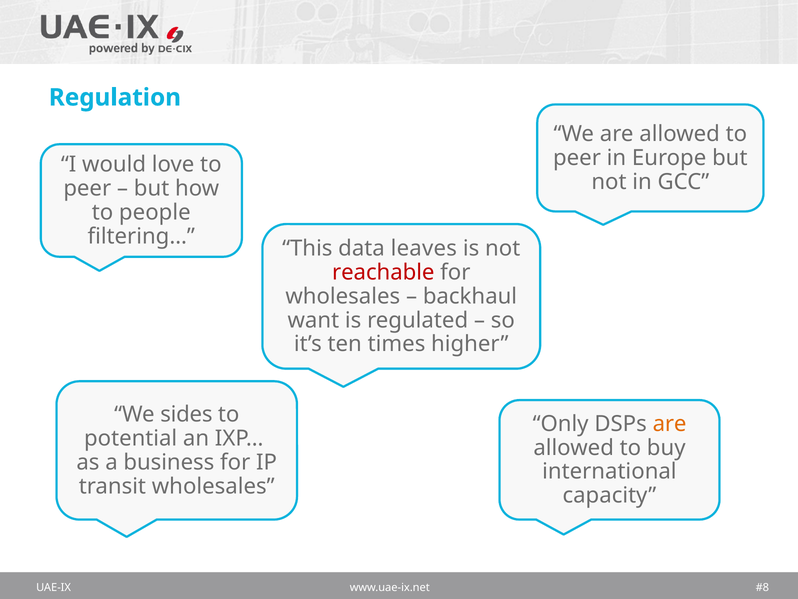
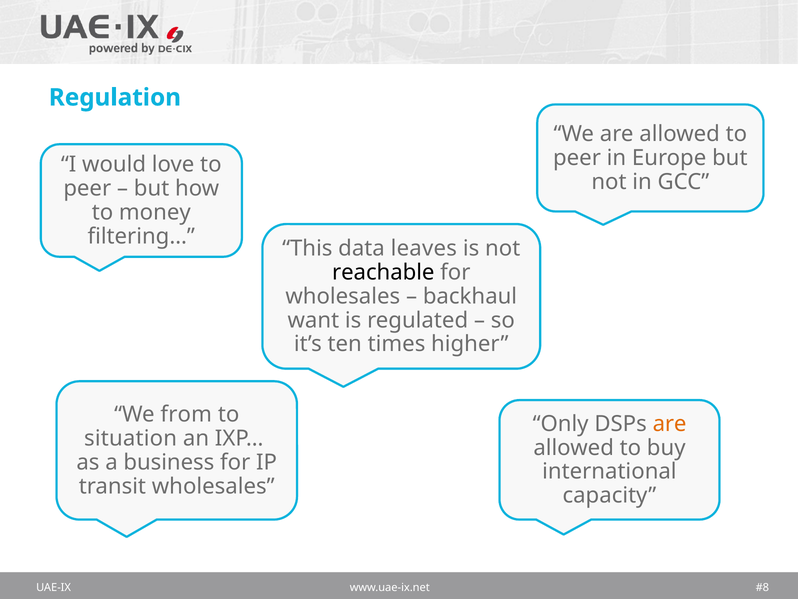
people: people -> money (155, 212)
reachable colour: red -> black (383, 272)
sides: sides -> from (186, 414)
potential: potential -> situation (131, 438)
